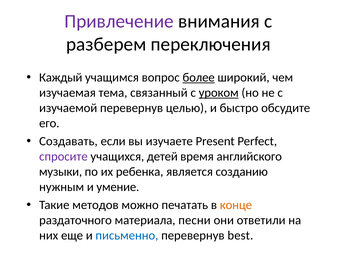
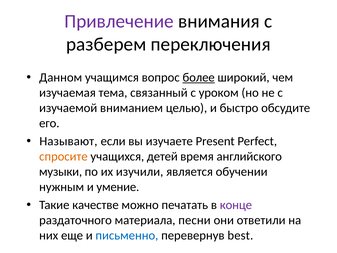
Каждый: Каждый -> Данном (61, 77)
уроком underline: present -> none (219, 93)
изучаемой перевернув: перевернув -> вниманием (132, 108)
Создавать: Создавать -> Называют (68, 141)
спросите colour: purple -> orange (63, 156)
ребенка: ребенка -> изучили (140, 172)
созданию: созданию -> обучении (242, 172)
методов: методов -> качестве (95, 205)
конце colour: orange -> purple (236, 205)
